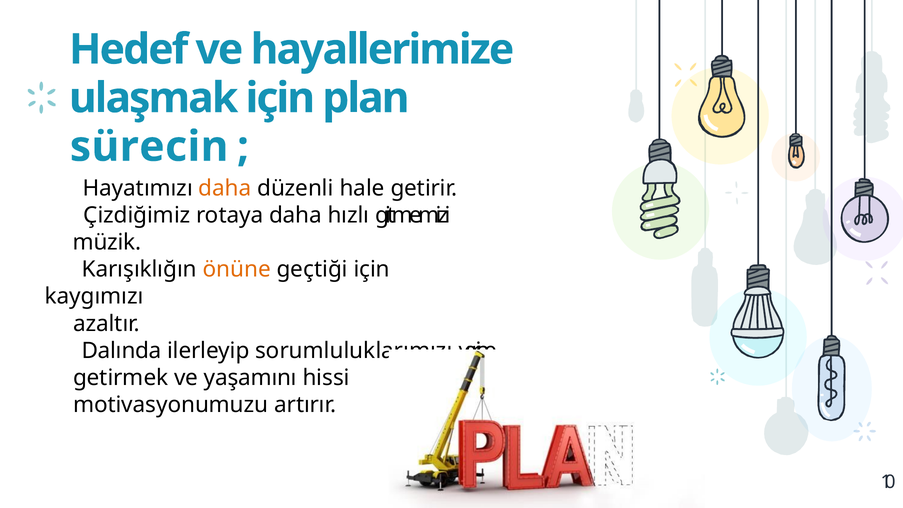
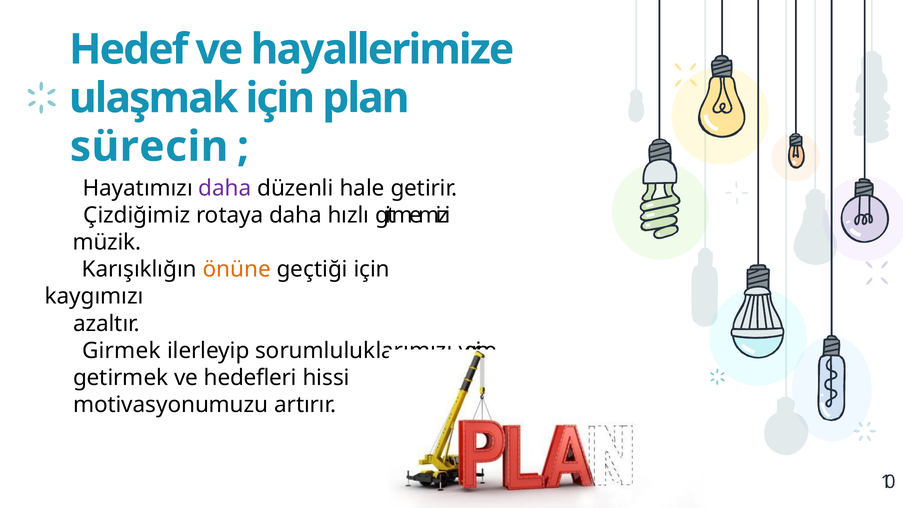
daha colour: orange -> purple (225, 188)
Dalında: Dalında -> Girmek (121, 351)
yaşamını: yaşamını -> hedefleri (250, 378)
